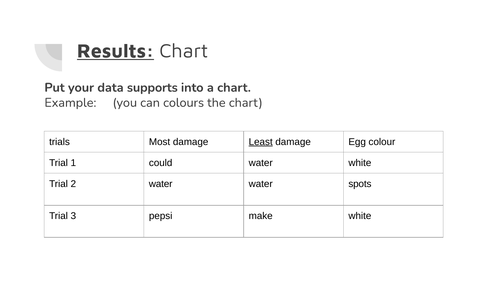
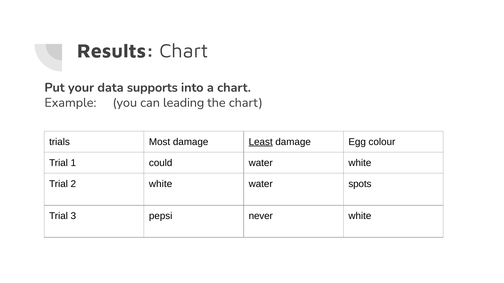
Results underline: present -> none (115, 51)
colours: colours -> leading (184, 103)
2 water: water -> white (161, 184)
make: make -> never (261, 216)
